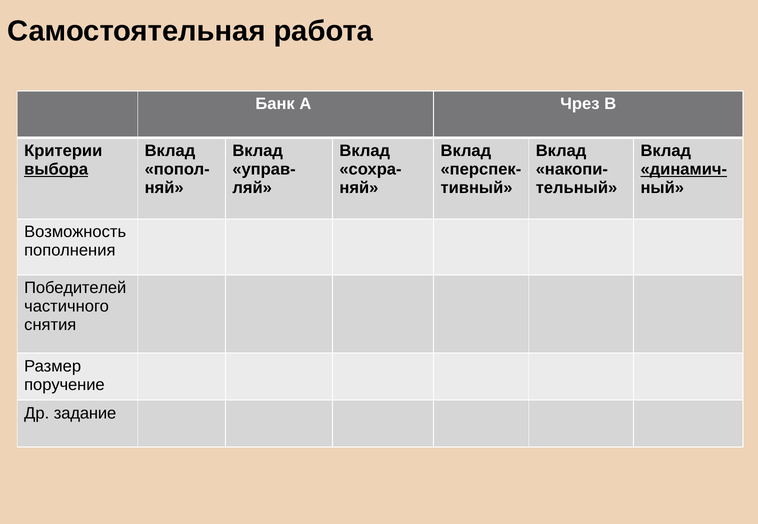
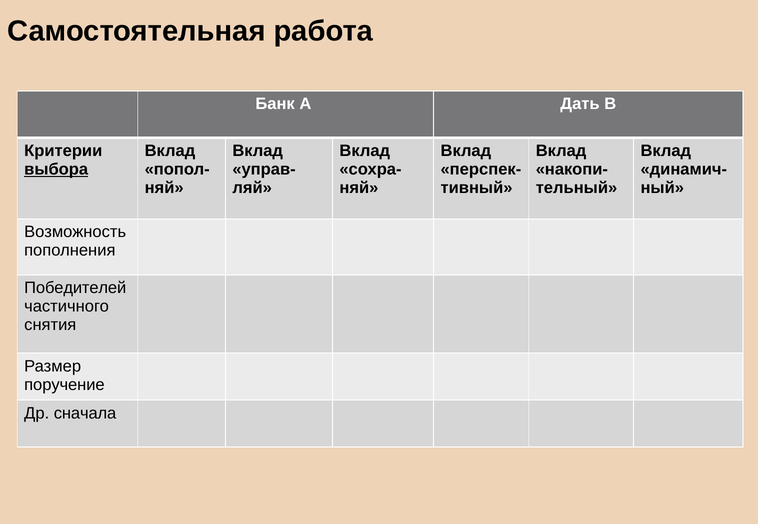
Чрез: Чрез -> Дать (580, 104)
динамич- underline: present -> none (684, 170)
задание: задание -> сначала (85, 414)
